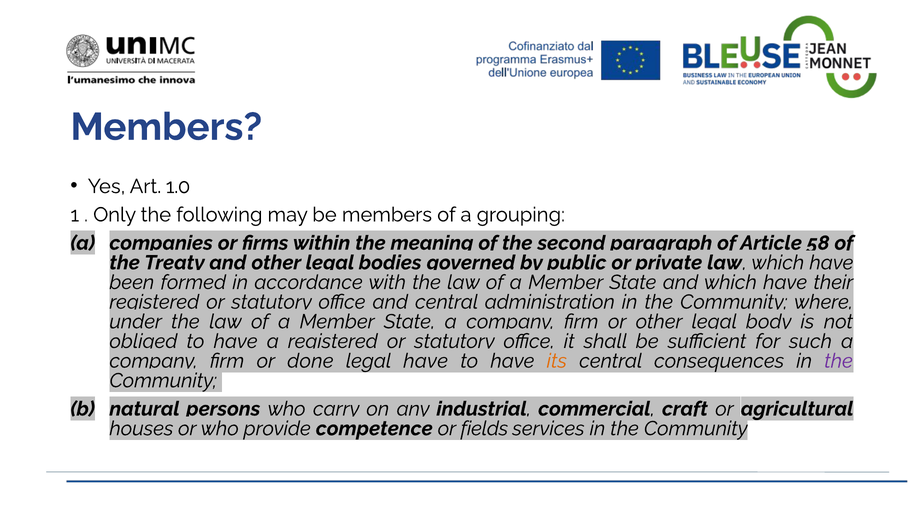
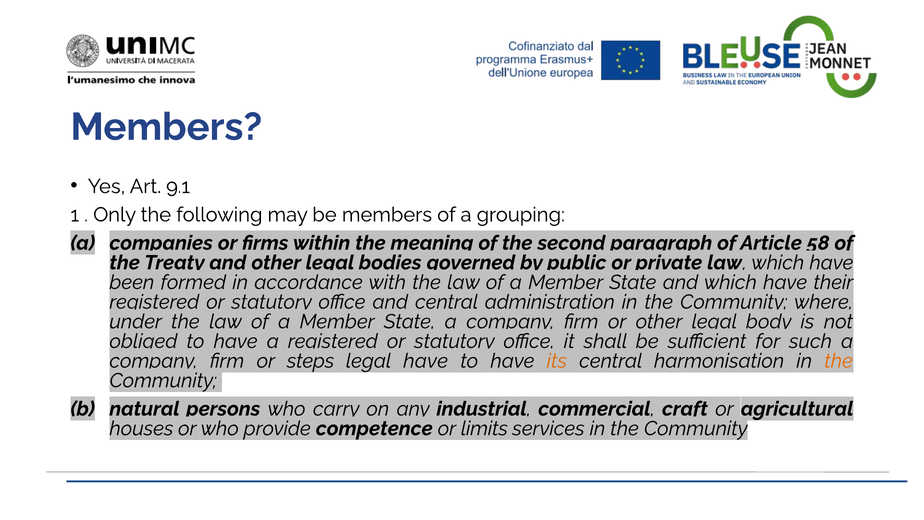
1.0: 1.0 -> 9.1 (178, 186)
done: done -> steps (311, 361)
consequences: consequences -> harmonisation (719, 361)
the colour: purple -> orange (839, 361)
fields: fields -> limits (484, 428)
